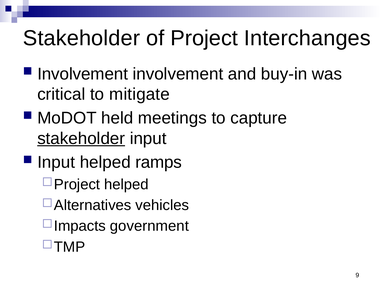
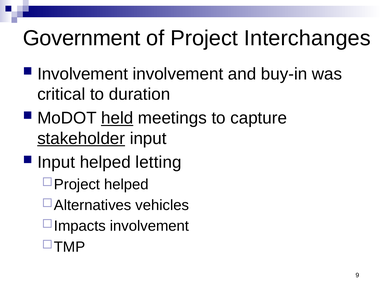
Stakeholder: Stakeholder -> Government (82, 38)
mitigate: mitigate -> duration (140, 94)
held underline: none -> present (117, 118)
ramps: ramps -> letting (158, 162)
government: government -> involvement (149, 226)
